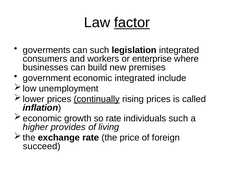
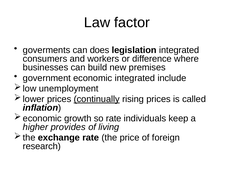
factor underline: present -> none (132, 23)
can such: such -> does (100, 50)
enterprise: enterprise -> difference (152, 59)
individuals such: such -> keep (178, 119)
succeed: succeed -> research (42, 147)
